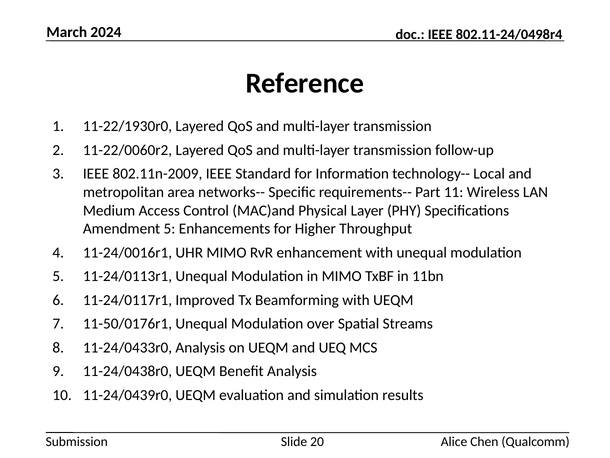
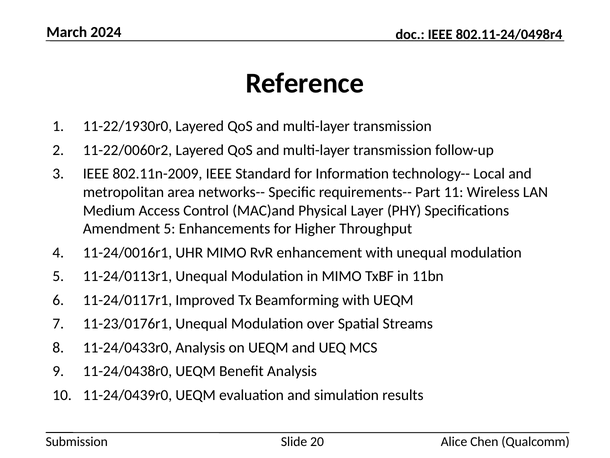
11-50/0176r1: 11-50/0176r1 -> 11-23/0176r1 (128, 324)
